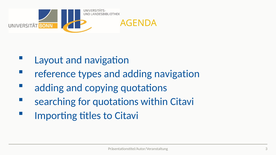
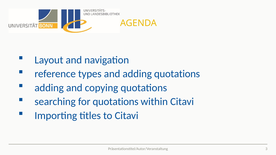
adding navigation: navigation -> quotations (177, 74)
